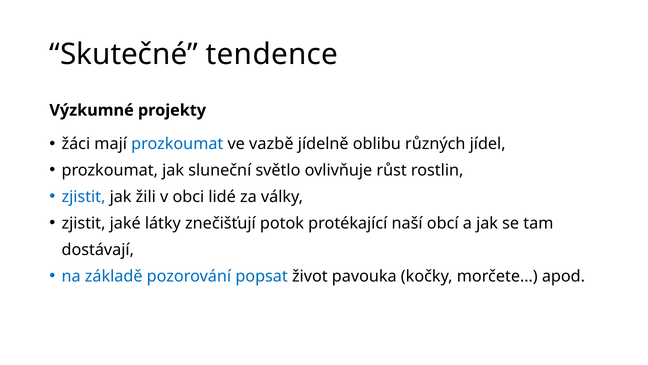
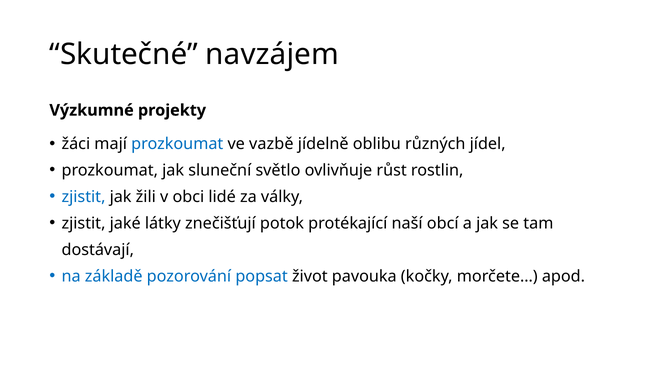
tendence: tendence -> navzájem (272, 54)
